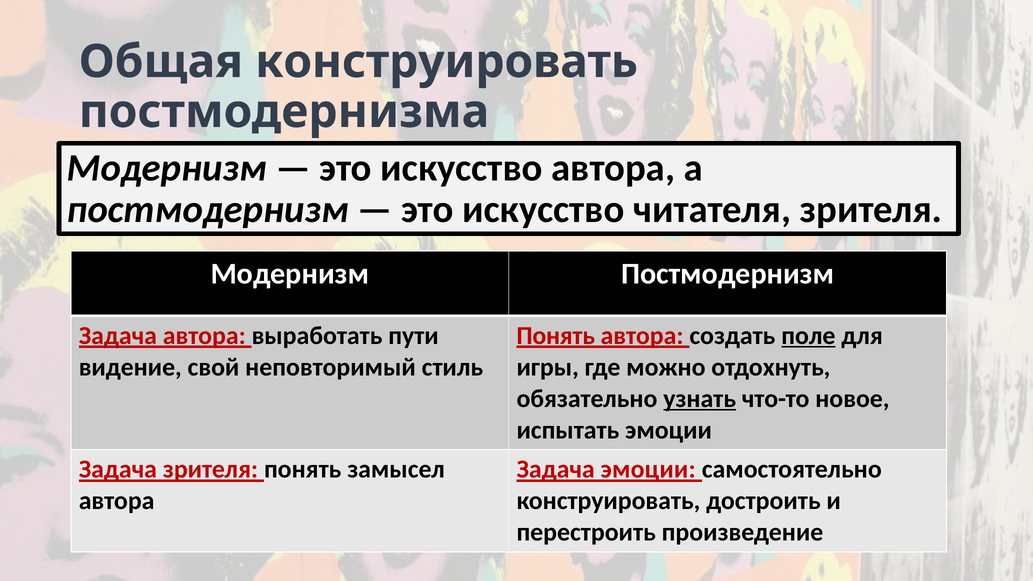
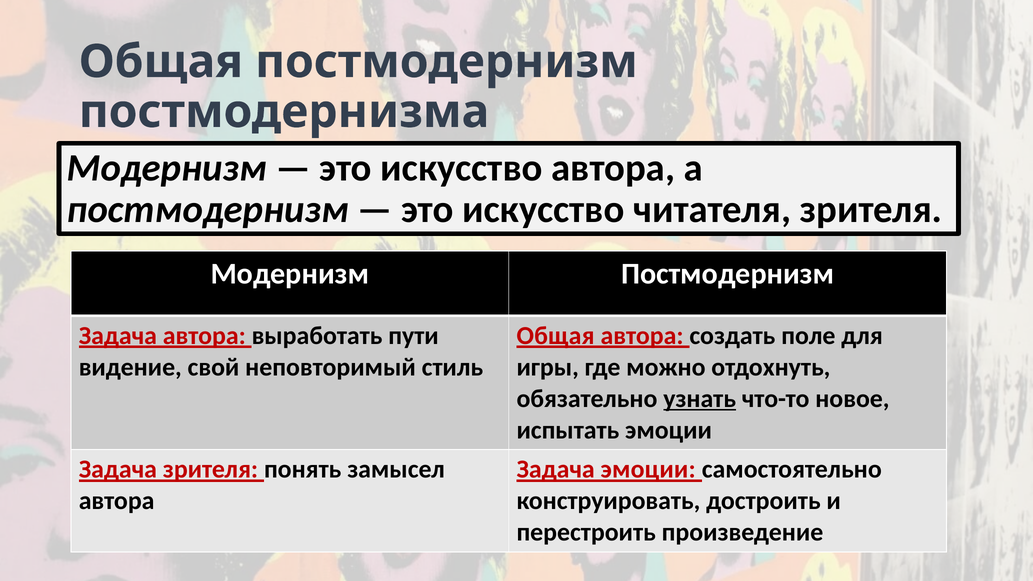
Общая конструировать: конструировать -> постмодернизм (446, 62)
Понять: Понять -> Общая (556, 336)
поле underline: present -> none (808, 336)
